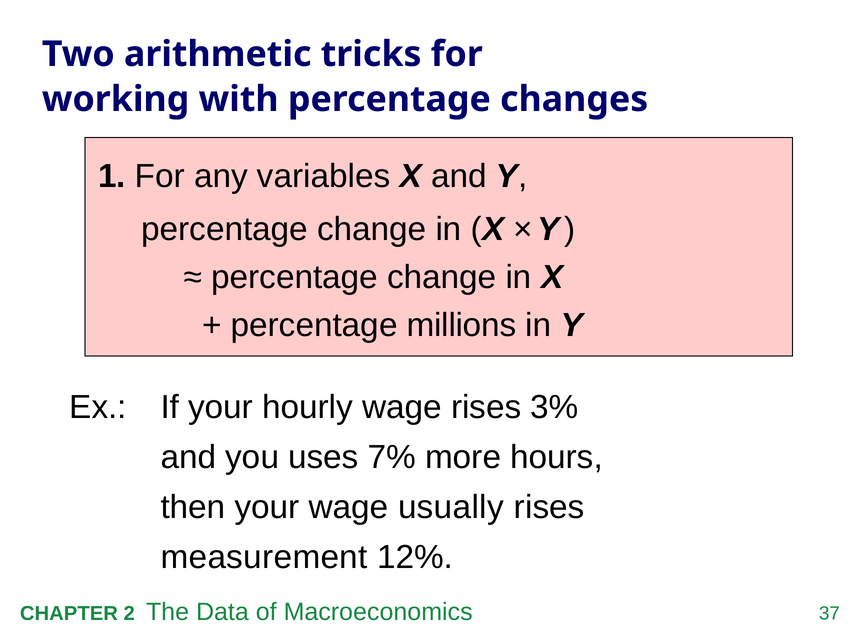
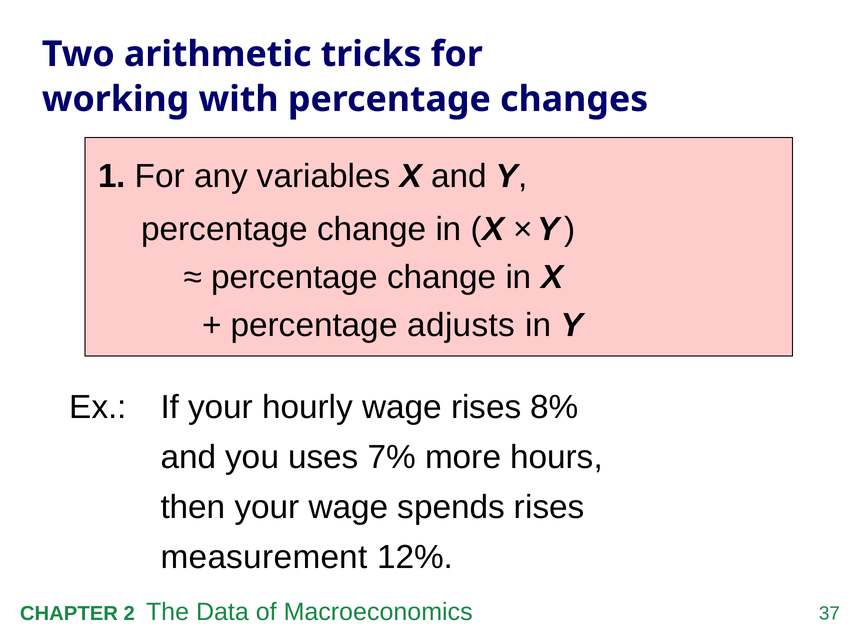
millions: millions -> adjusts (461, 326)
3%: 3% -> 8% (555, 408)
usually: usually -> spends (451, 508)
